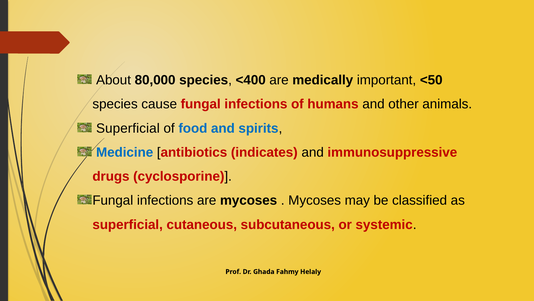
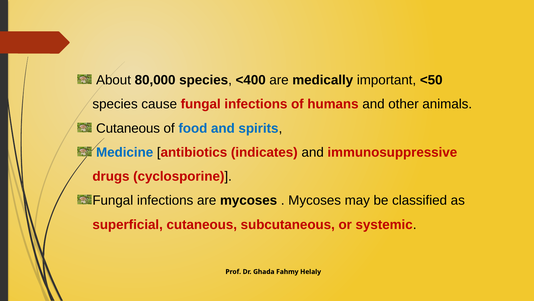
Superficial: Superficial -> Cutaneous (128, 128)
